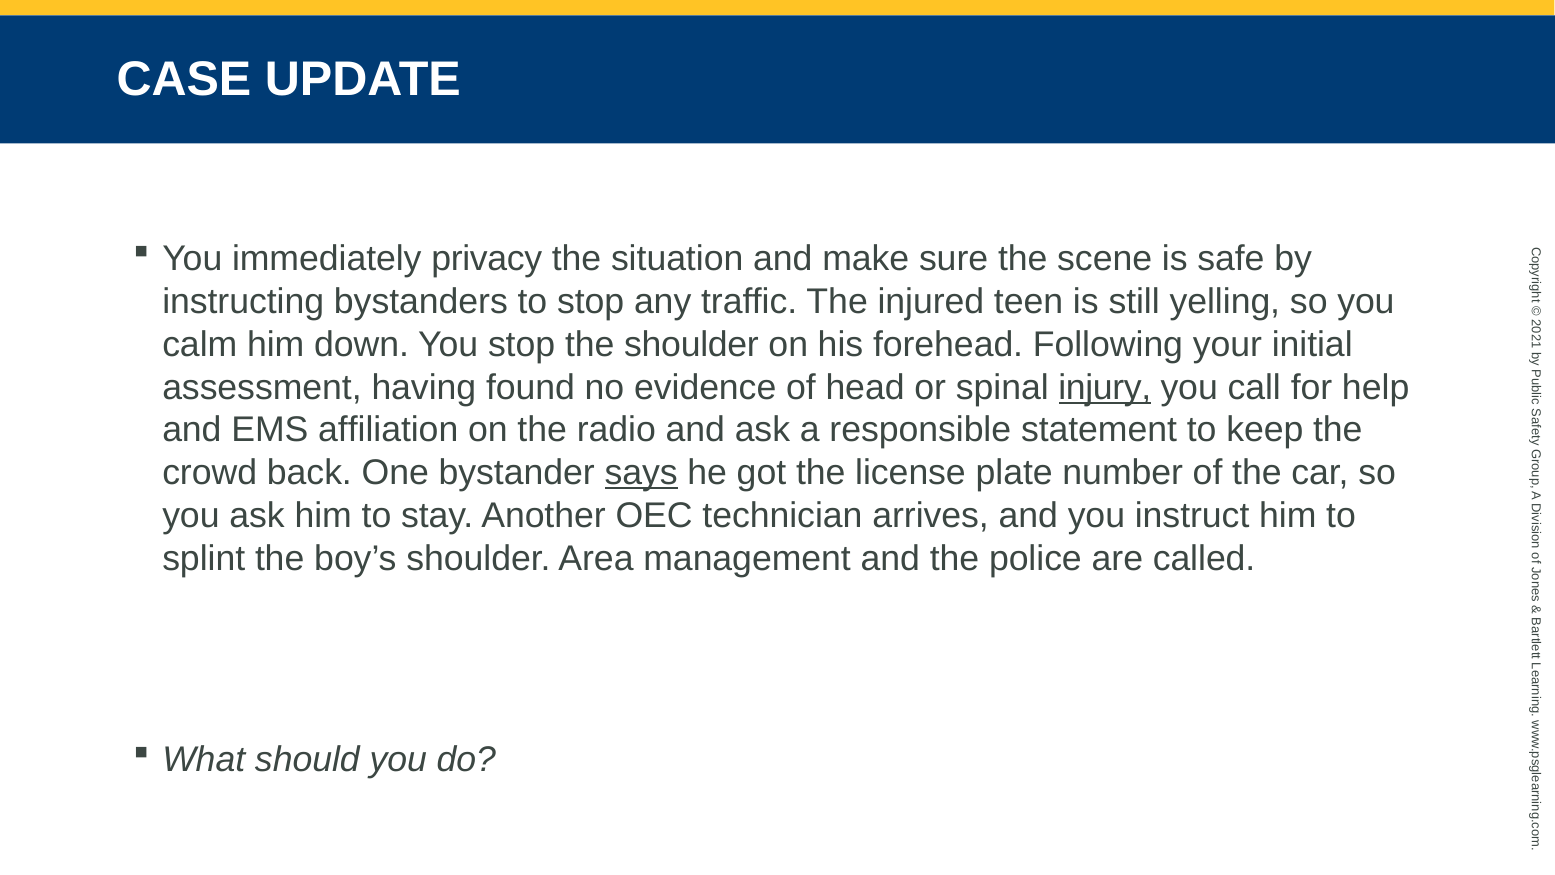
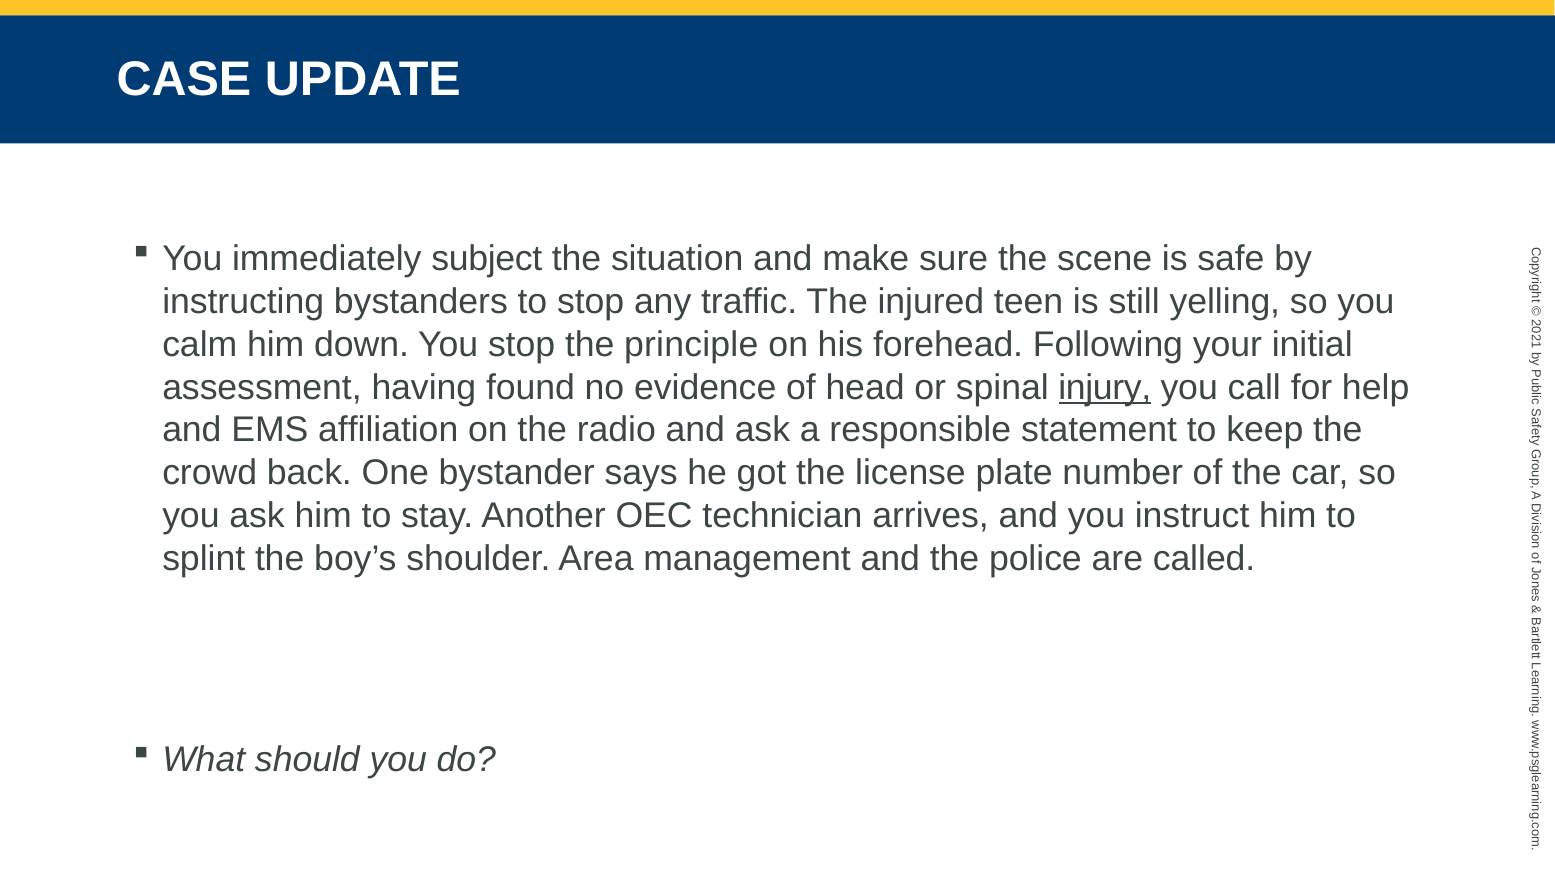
privacy: privacy -> subject (487, 259)
the shoulder: shoulder -> principle (691, 344)
says underline: present -> none (641, 473)
